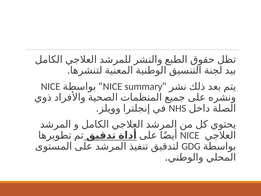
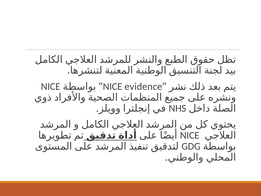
summary: summary -> evidence (143, 86)
